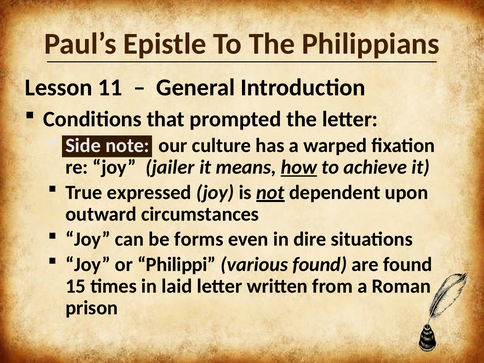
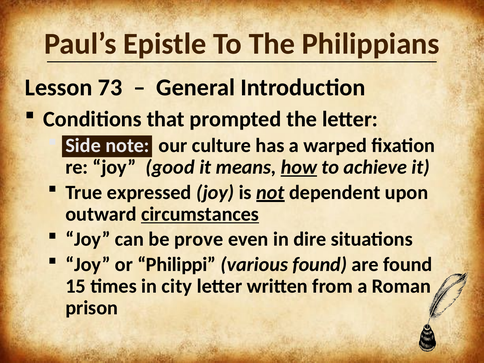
11: 11 -> 73 (110, 87)
jailer: jailer -> good (170, 167)
circumstances underline: none -> present (200, 214)
forms: forms -> prove (199, 239)
laid: laid -> city (177, 286)
